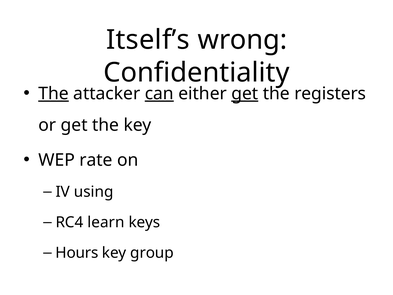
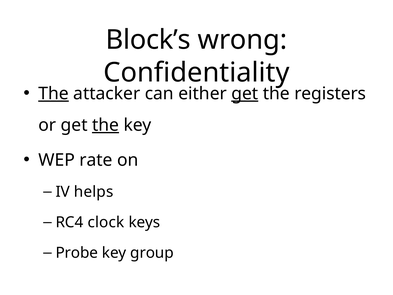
Itself’s: Itself’s -> Block’s (148, 40)
can underline: present -> none (159, 94)
the underline: none -> present (106, 125)
using: using -> helps (94, 192)
learn: learn -> clock (106, 222)
Hours: Hours -> Probe (77, 253)
